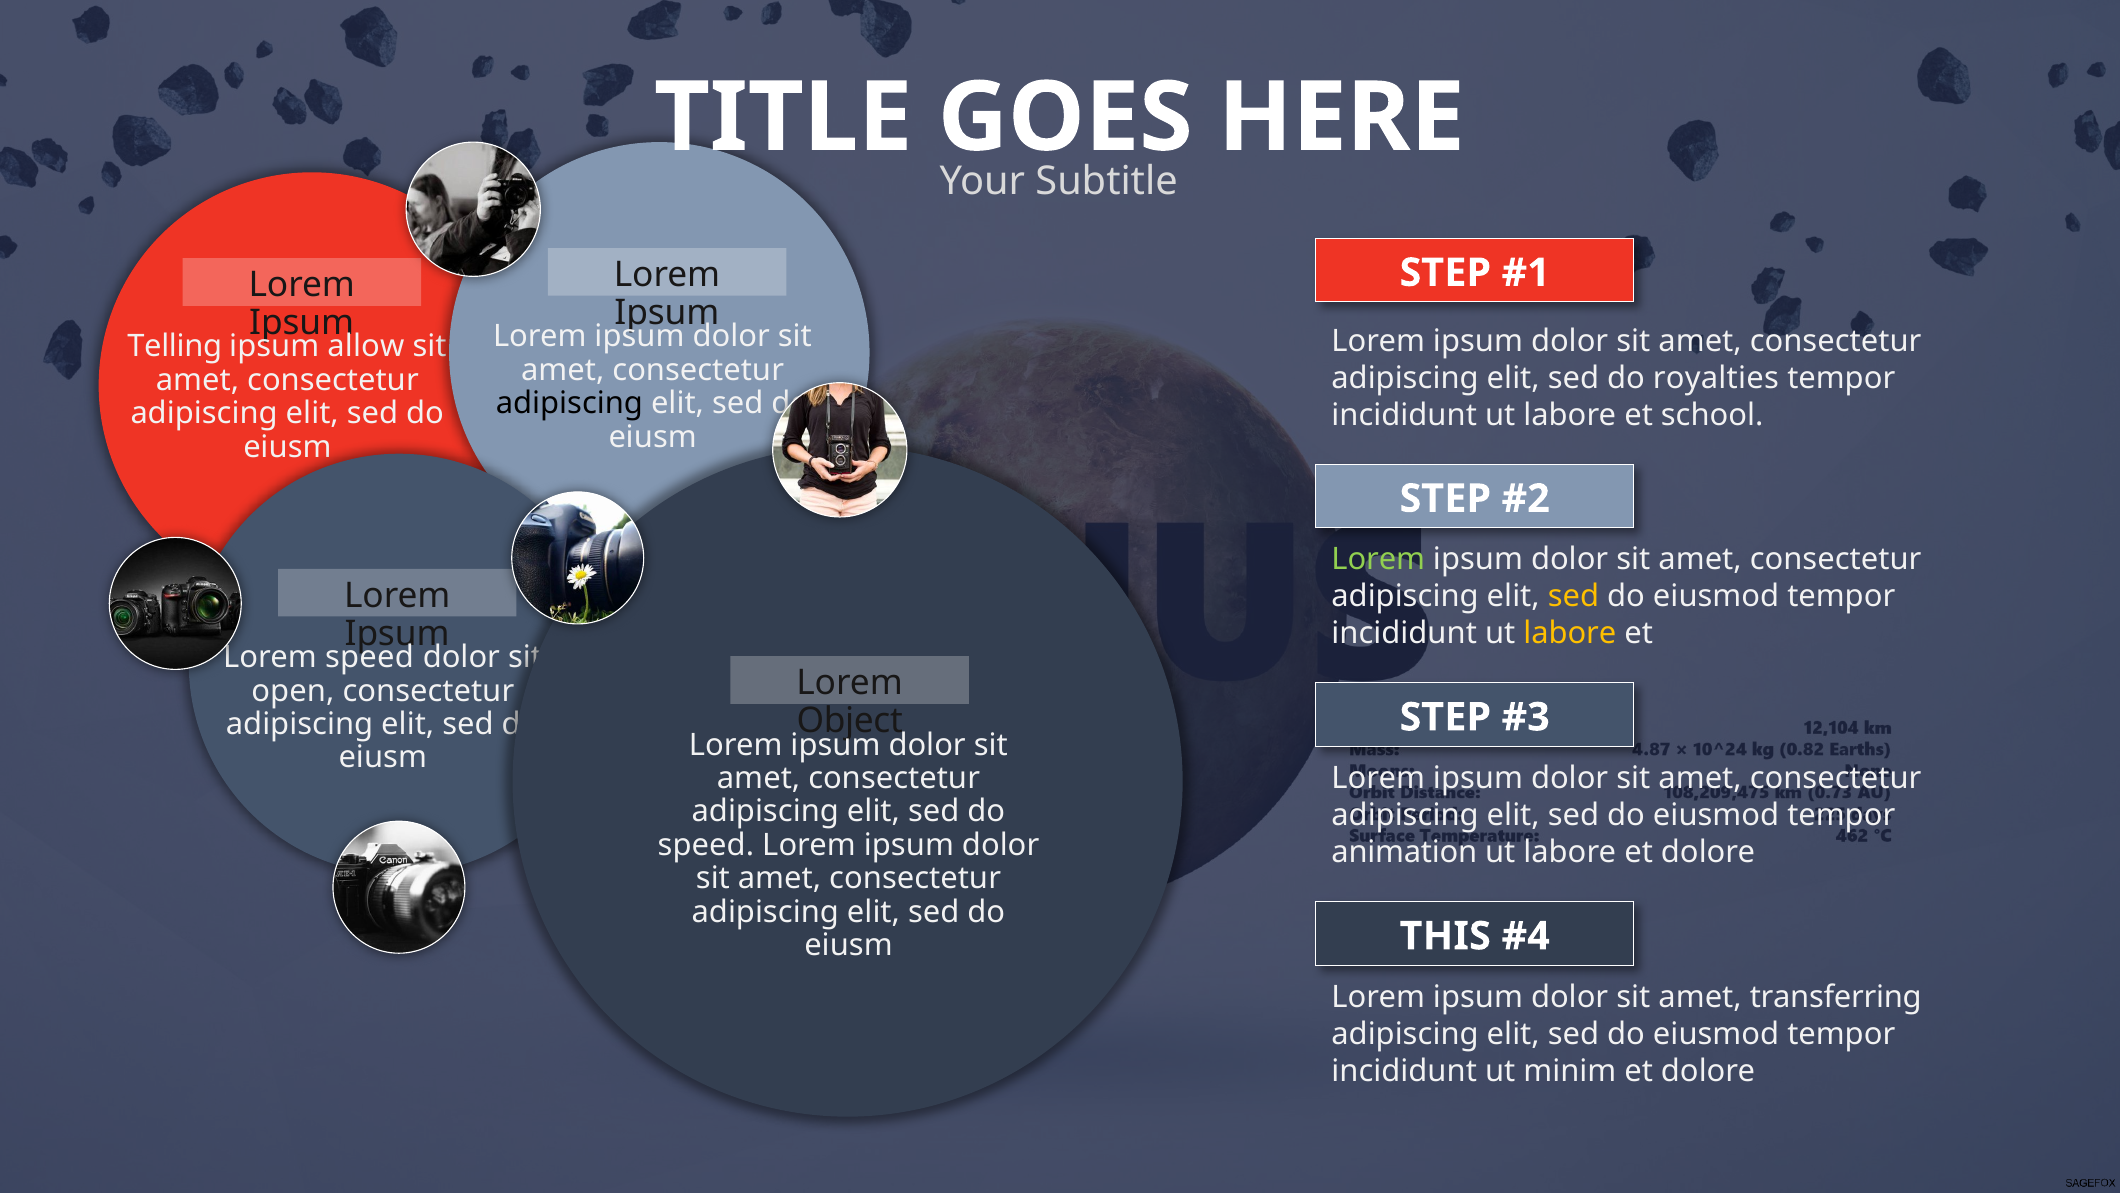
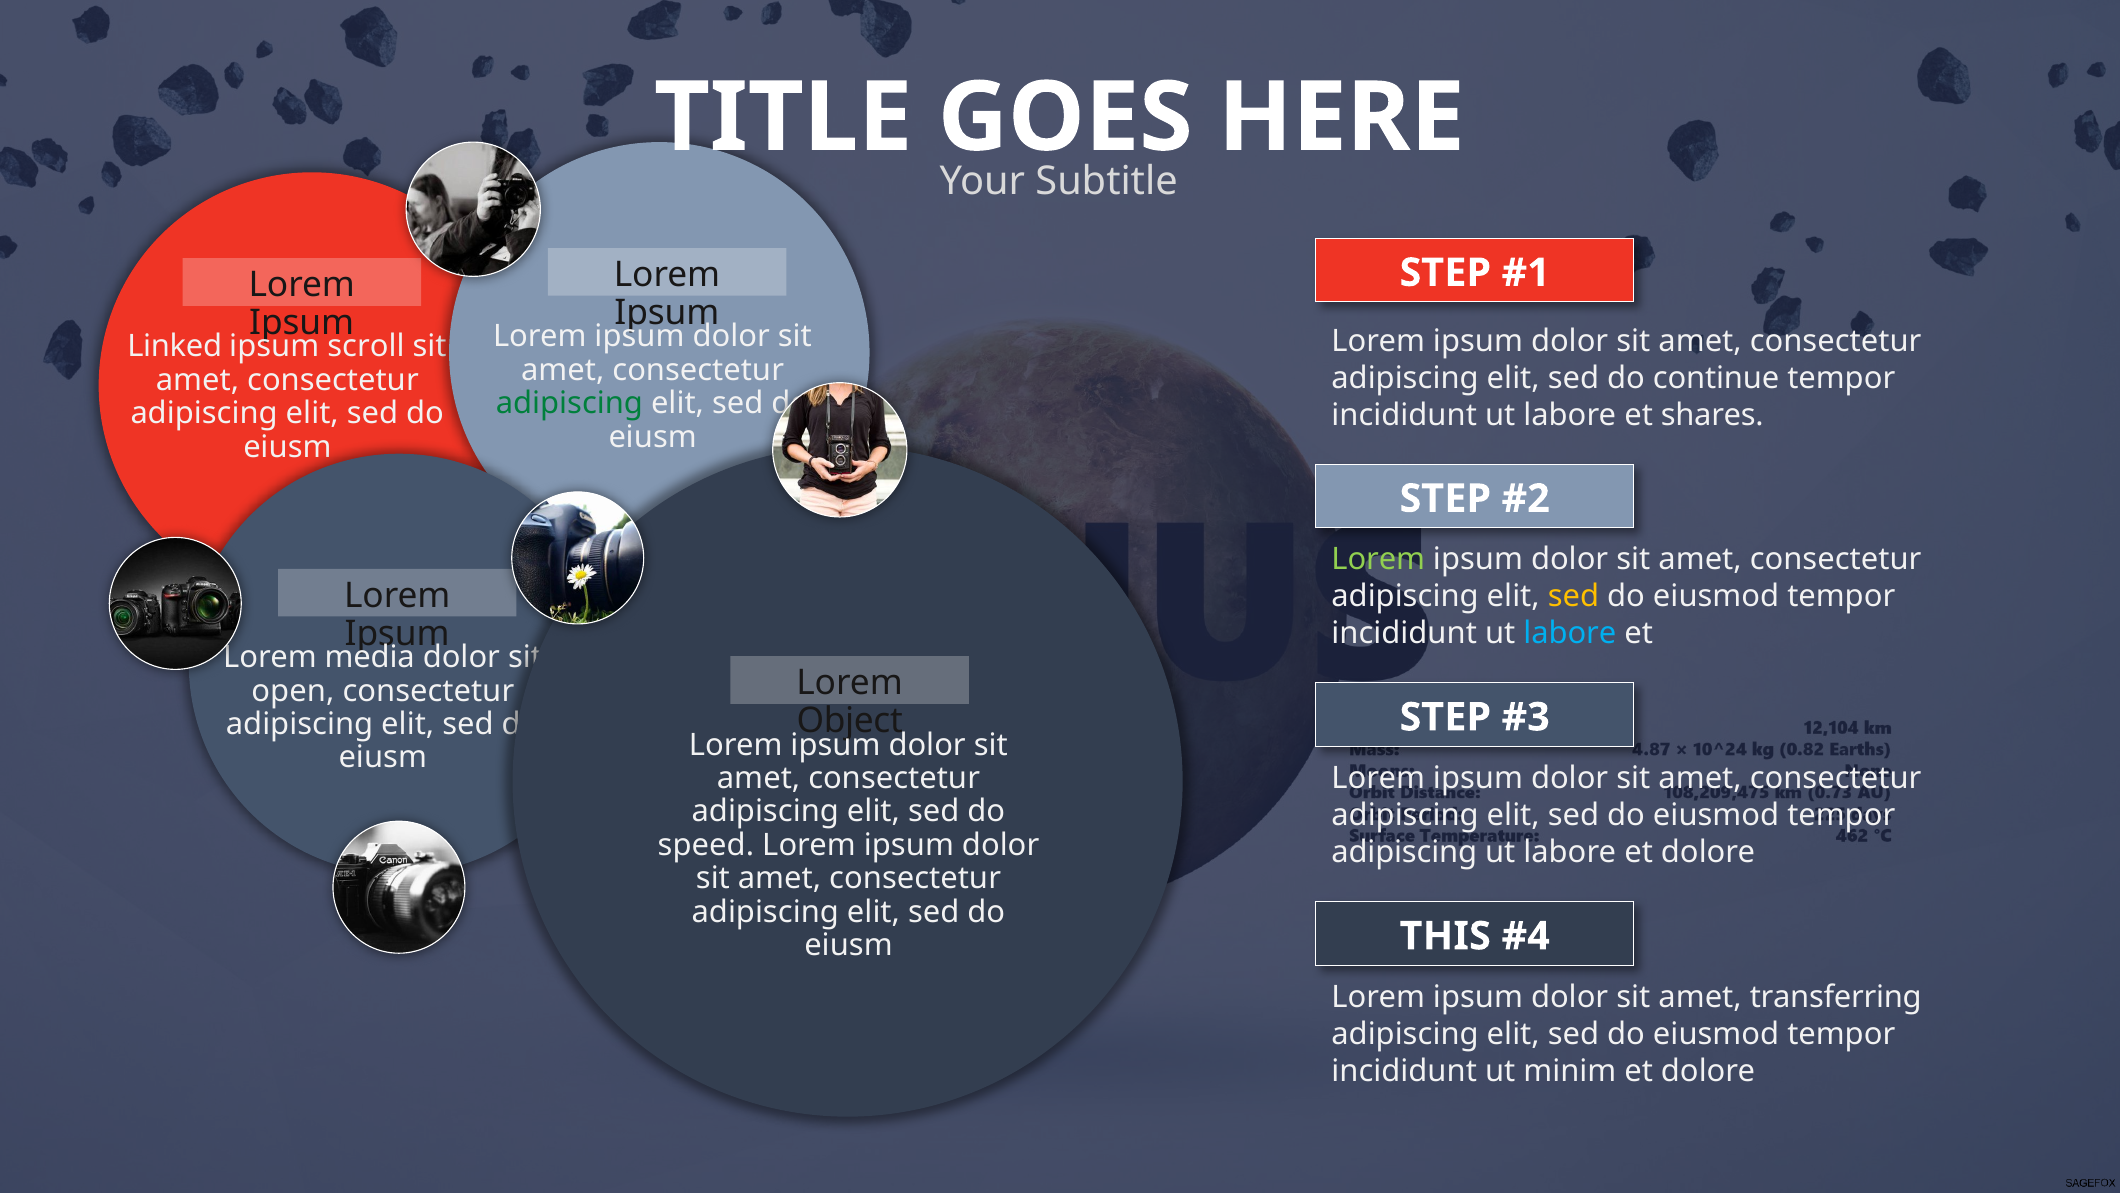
Telling: Telling -> Linked (175, 347)
allow: allow -> scroll (366, 347)
royalties: royalties -> continue (1716, 378)
adipiscing colour: black -> green (569, 403)
school: school -> shares (1712, 415)
labore colour: yellow -> light blue (1570, 633)
speed: speed -> media (370, 657)
animation: animation -> adipiscing (1404, 852)
